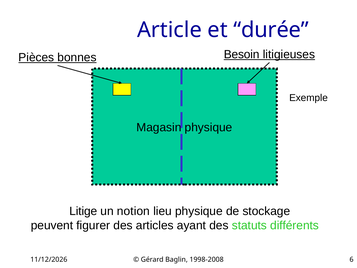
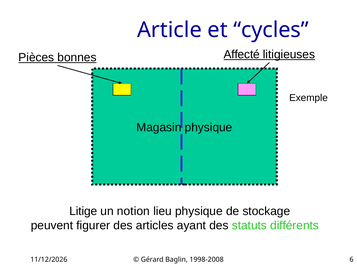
durée: durée -> cycles (271, 30)
Besoin: Besoin -> Affecté (242, 54)
